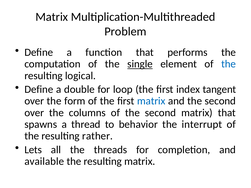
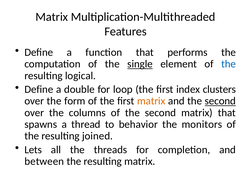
Problem: Problem -> Features (126, 32)
tangent: tangent -> clusters (219, 89)
matrix colour: blue -> orange (151, 101)
second underline: none -> present (220, 101)
interrupt: interrupt -> monitors (202, 125)
rather: rather -> joined (98, 136)
available: available -> between (44, 162)
